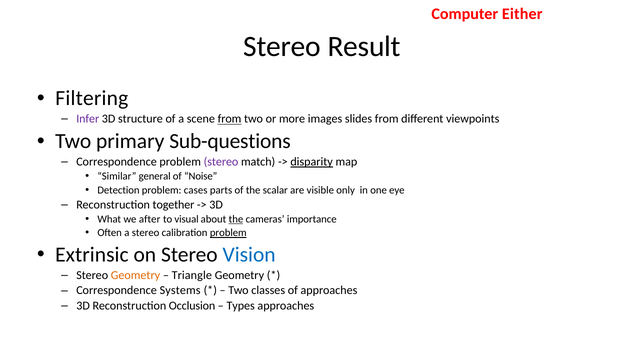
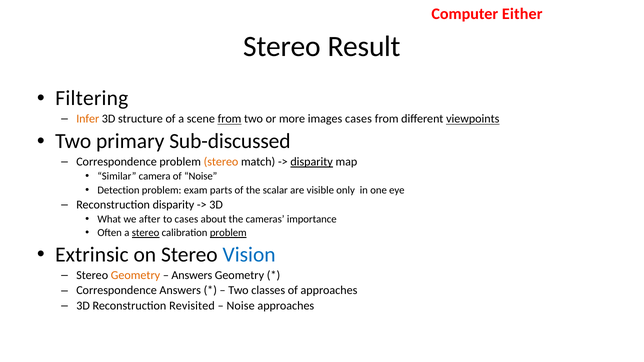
Infer colour: purple -> orange (88, 119)
images slides: slides -> cases (358, 119)
viewpoints underline: none -> present (473, 119)
Sub-questions: Sub-questions -> Sub-discussed (230, 141)
stereo colour: purple -> orange (221, 162)
general: general -> camera (155, 176)
cases: cases -> exam (196, 190)
Reconstruction together: together -> disparity (173, 205)
to visual: visual -> cases (186, 219)
the underline: present -> none (236, 219)
stereo underline: none -> present (146, 233)
Triangle: Triangle -> Answers (192, 275)
Correspondence Systems: Systems -> Answers (180, 291)
Occlusion: Occlusion -> Revisited (192, 306)
Types: Types -> Noise (241, 306)
